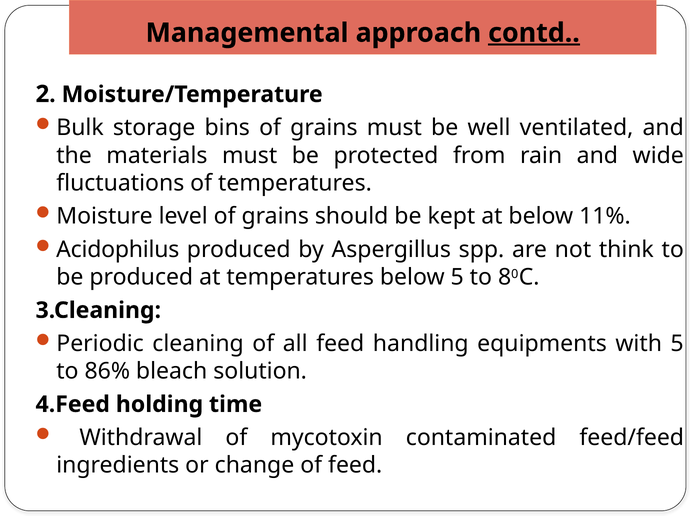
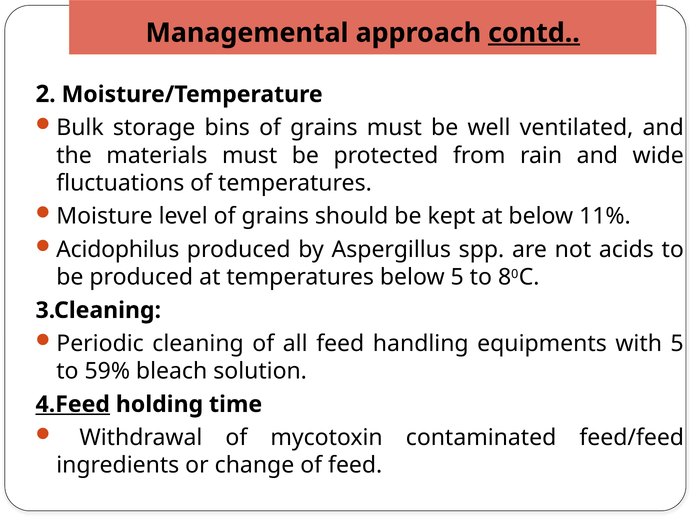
think: think -> acids (626, 250)
86%: 86% -> 59% (107, 371)
4.Feed underline: none -> present (73, 405)
